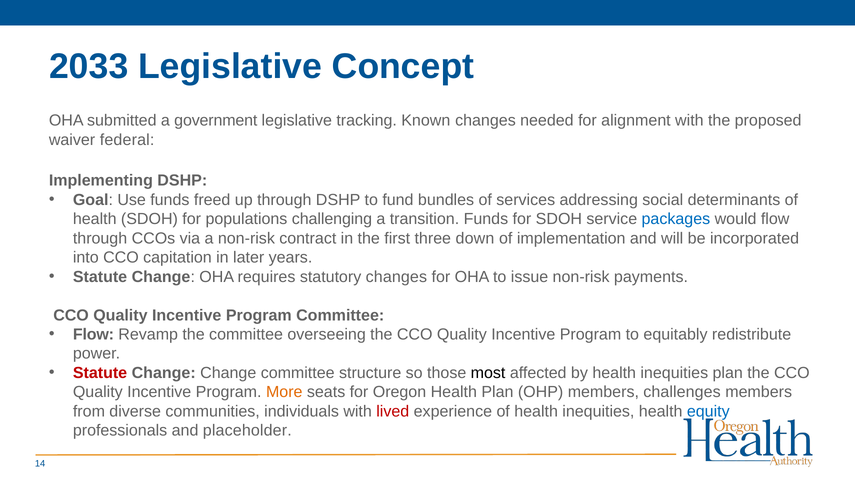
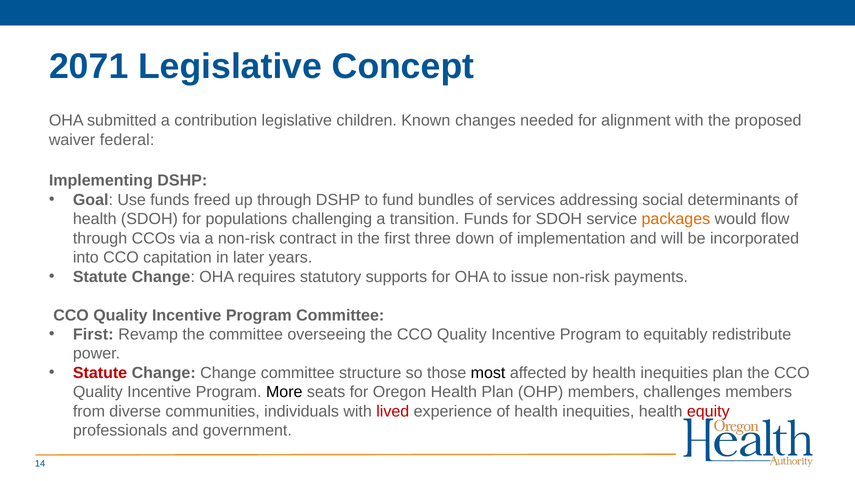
2033: 2033 -> 2071 (89, 66)
government: government -> contribution (216, 121)
tracking: tracking -> children (367, 121)
packages colour: blue -> orange (676, 219)
statutory changes: changes -> supports (396, 277)
Flow: Flow -> First (93, 334)
More colour: orange -> black (284, 392)
equity colour: blue -> red (708, 411)
placeholder: placeholder -> government (247, 431)
